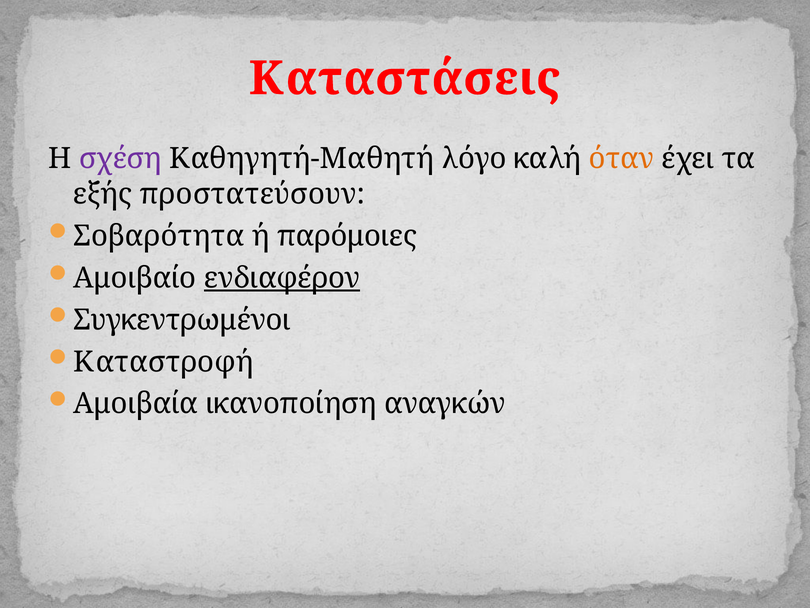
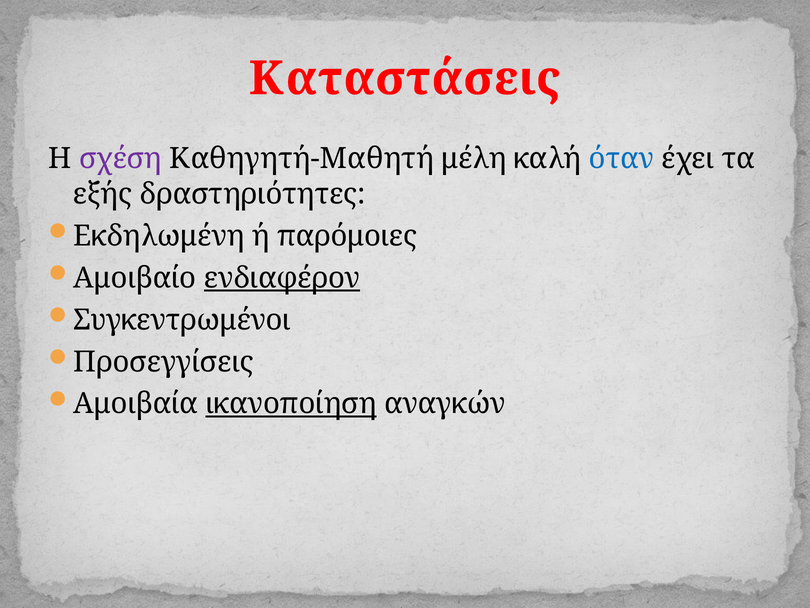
λόγο: λόγο -> μέλη (474, 159)
όταν colour: orange -> blue (621, 159)
προστατεύσουν: προστατεύσουν -> δραστηριότητες (253, 194)
Σοβαρότητα: Σοβαρότητα -> Εκδηλωμένη (159, 236)
Καταστροφή: Καταστροφή -> Προσεγγίσεις (164, 362)
ικανοποίηση underline: none -> present (291, 403)
